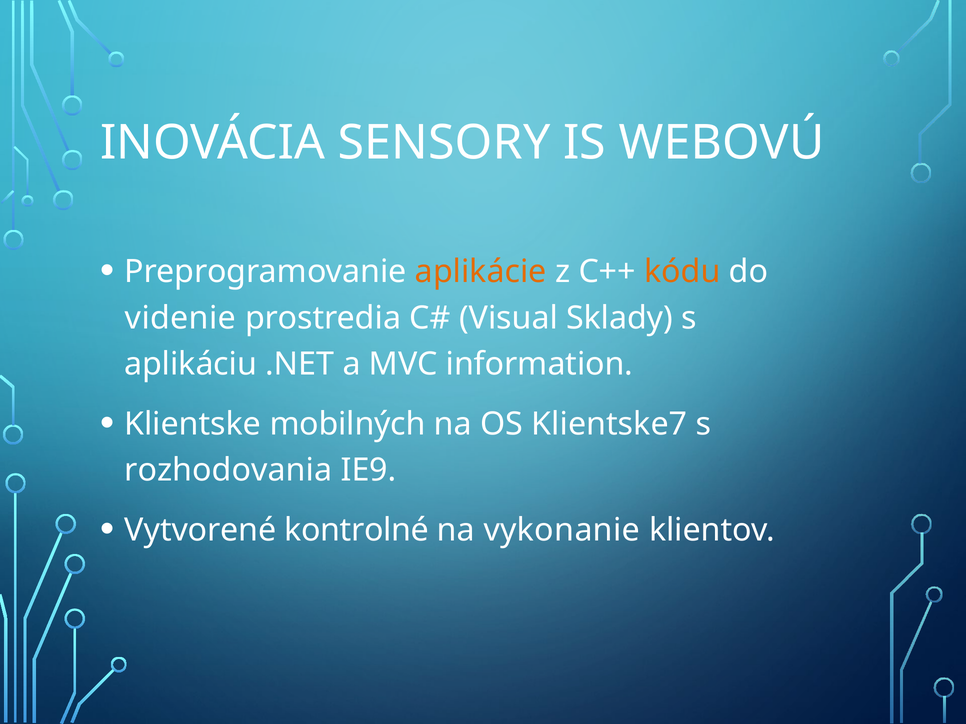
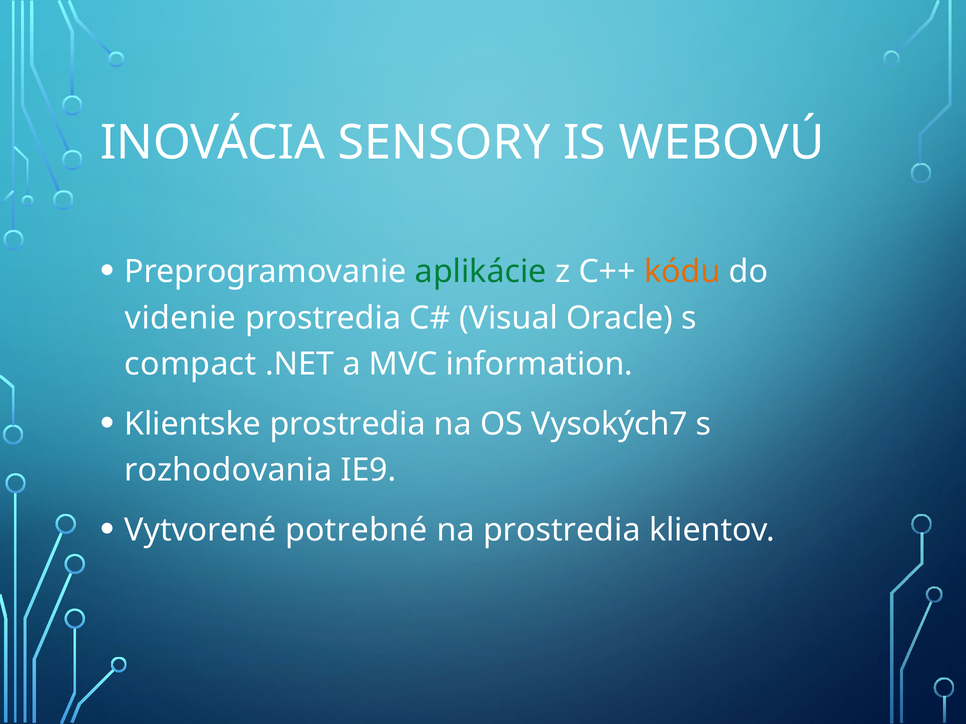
aplikácie colour: orange -> green (481, 272)
Sklady: Sklady -> Oracle (620, 318)
aplikáciu: aplikáciu -> compact (190, 365)
Klientske mobilných: mobilných -> prostredia (348, 424)
Klientske7: Klientske7 -> Vysokých7 (610, 424)
kontrolné: kontrolné -> potrebné (356, 530)
na vykonanie: vykonanie -> prostredia (562, 530)
